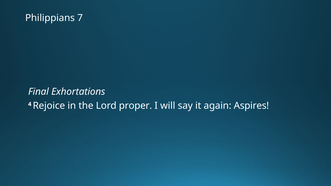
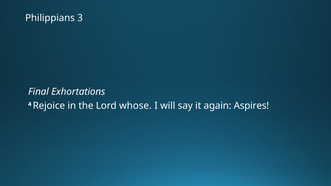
7: 7 -> 3 (80, 18)
proper: proper -> whose (135, 106)
